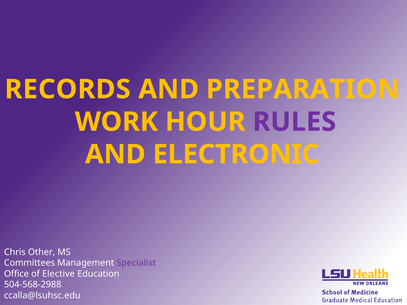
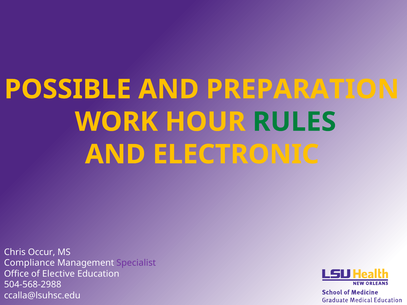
RECORDS: RECORDS -> POSSIBLE (68, 89)
RULES colour: purple -> green (294, 122)
Other: Other -> Occur (42, 252)
Committees: Committees -> Compliance (29, 263)
